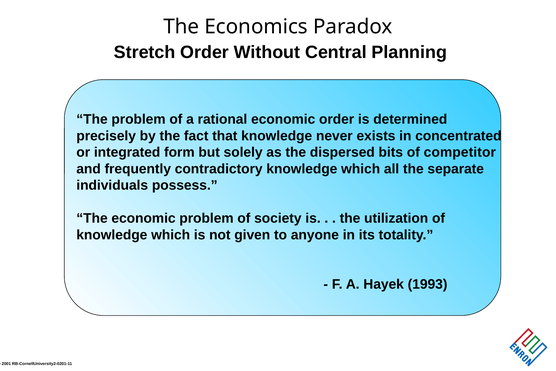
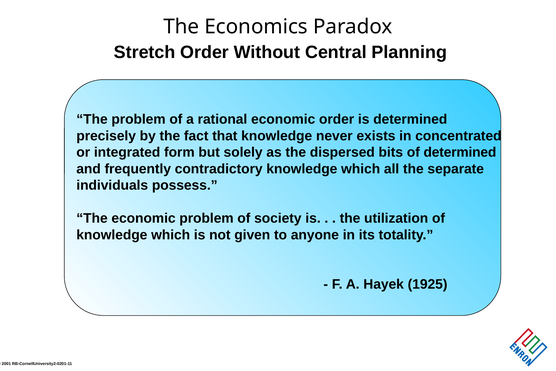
of competitor: competitor -> determined (460, 152)
1993: 1993 -> 1925 (428, 284)
